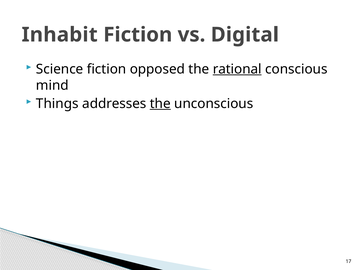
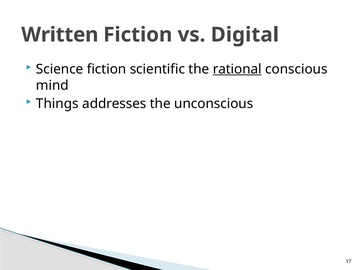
Inhabit: Inhabit -> Written (60, 35)
opposed: opposed -> scientific (157, 69)
the underline: present -> none (160, 104)
